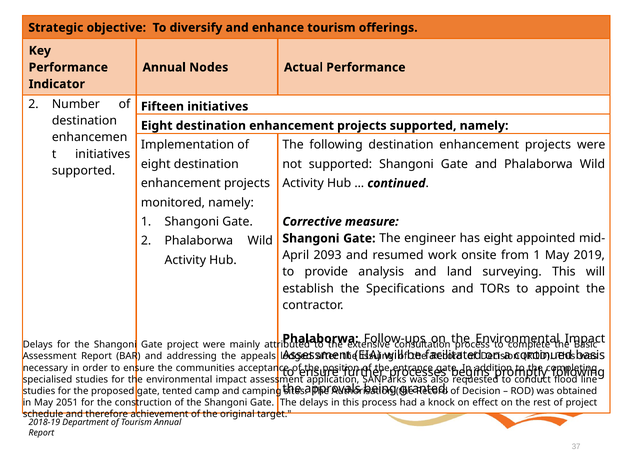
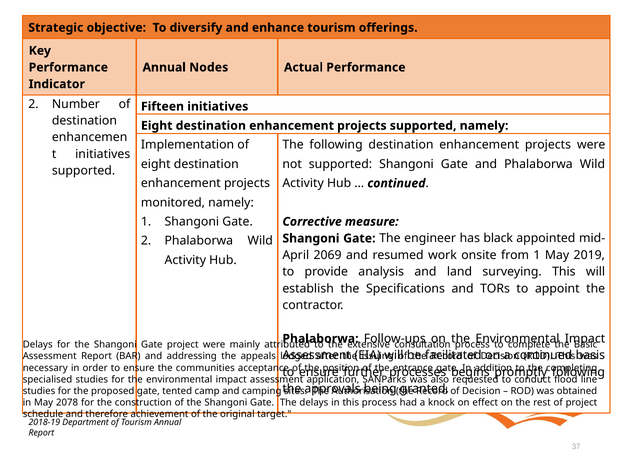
has eight: eight -> black (498, 238)
2093: 2093 -> 2069 (328, 255)
2051: 2051 -> 2078 (67, 402)
